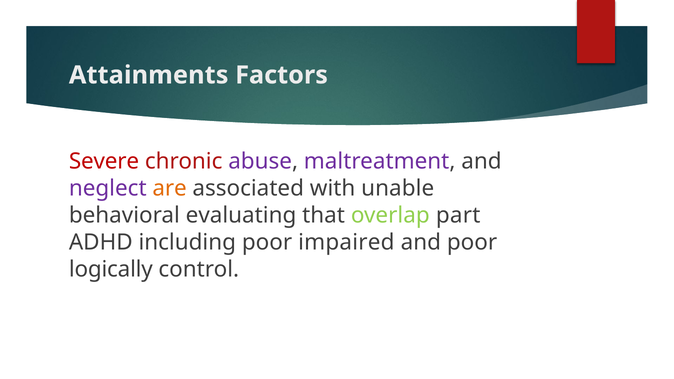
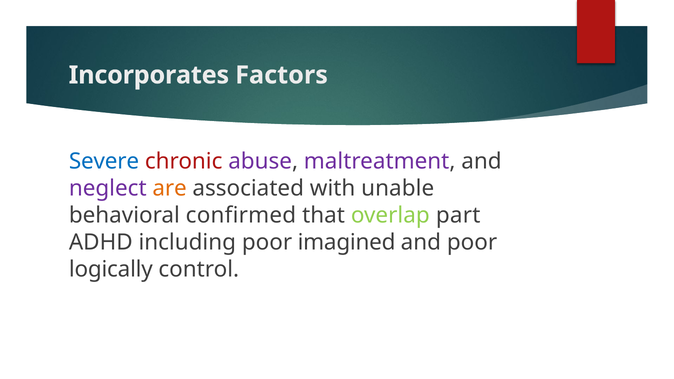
Attainments: Attainments -> Incorporates (149, 75)
Severe colour: red -> blue (104, 162)
evaluating: evaluating -> confirmed (241, 216)
impaired: impaired -> imagined (347, 242)
